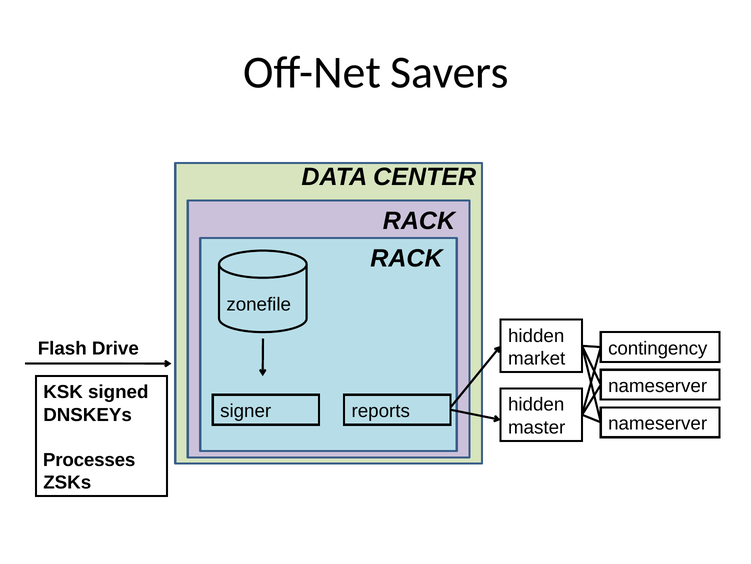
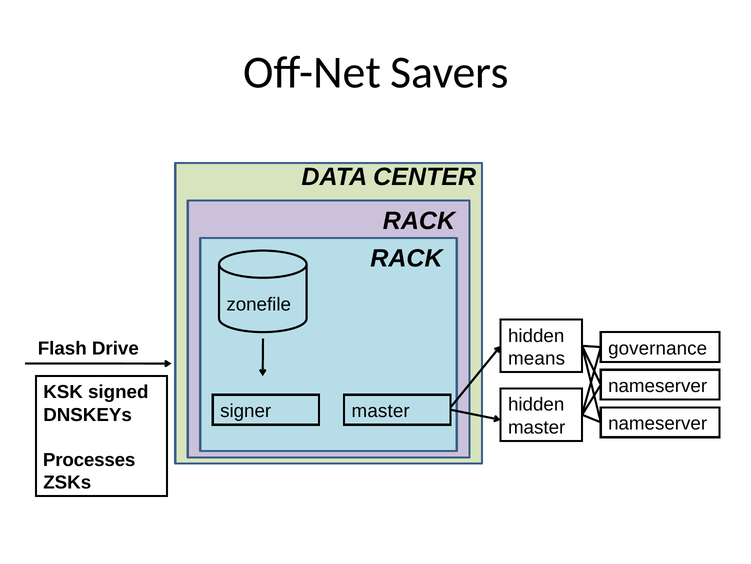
contingency: contingency -> governance (658, 348)
market: market -> means (537, 358)
signer reports: reports -> master (381, 411)
